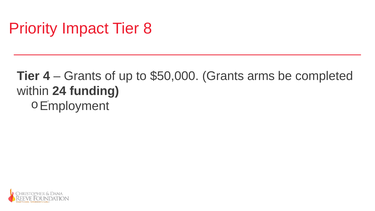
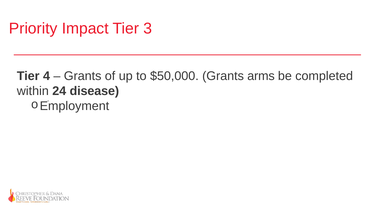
8: 8 -> 3 (148, 28)
funding: funding -> disease (94, 91)
